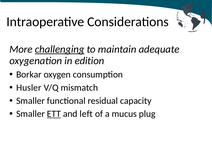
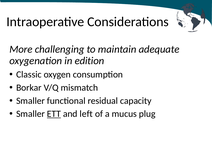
challenging underline: present -> none (60, 49)
Borkar: Borkar -> Classic (29, 74)
Husler: Husler -> Borkar (29, 88)
